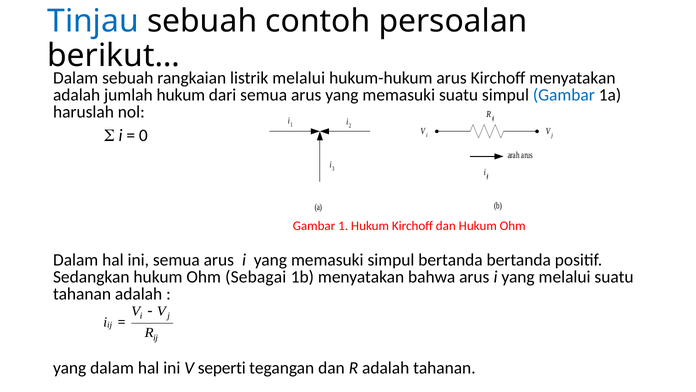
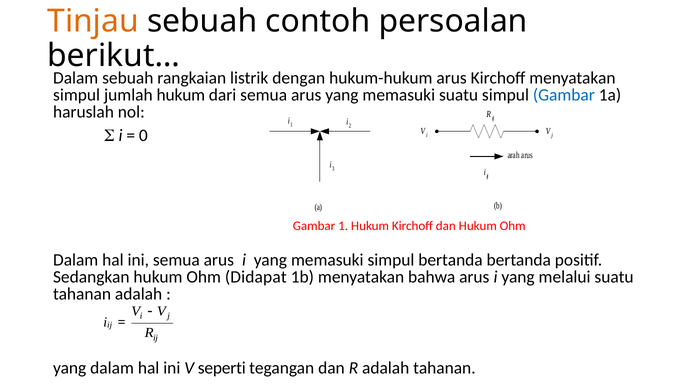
Tinjau colour: blue -> orange (93, 21)
listrik melalui: melalui -> dengan (299, 78)
adalah: adalah -> simpul (77, 95)
Sebagai: Sebagai -> Didapat (256, 277)
